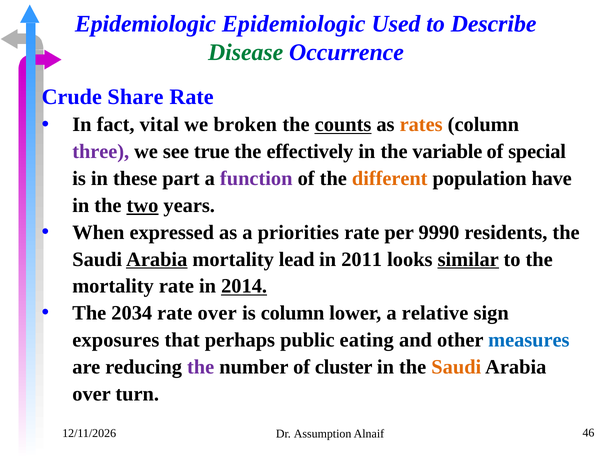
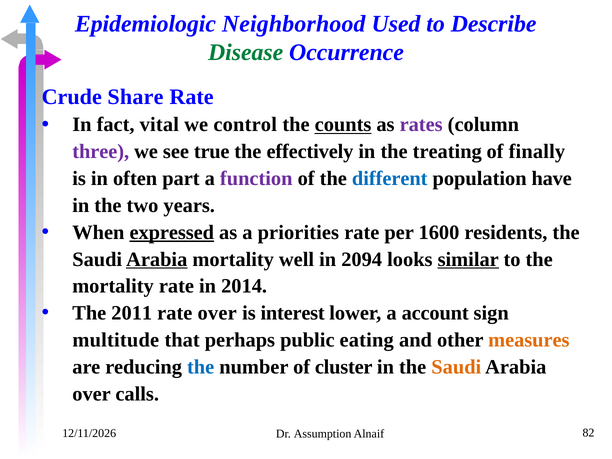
Epidemiologic Epidemiologic: Epidemiologic -> Neighborhood (294, 24)
broken: broken -> control (245, 125)
rates colour: orange -> purple (421, 125)
variable: variable -> treating (447, 152)
special: special -> finally (537, 152)
these: these -> often (135, 179)
different colour: orange -> blue (390, 179)
two underline: present -> none (142, 205)
expressed underline: none -> present (172, 232)
9990: 9990 -> 1600 (439, 232)
lead: lead -> well (297, 259)
2011: 2011 -> 2094 (362, 259)
2014 underline: present -> none (244, 286)
2034: 2034 -> 2011 (132, 313)
is column: column -> interest (293, 313)
relative: relative -> account (435, 313)
exposures: exposures -> multitude (116, 340)
measures colour: blue -> orange (529, 340)
the colour: purple -> blue (201, 367)
turn: turn -> calls (137, 394)
46: 46 -> 82 (588, 433)
